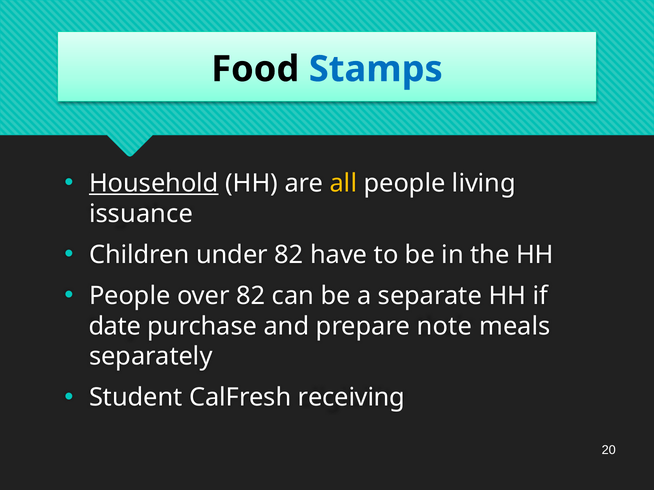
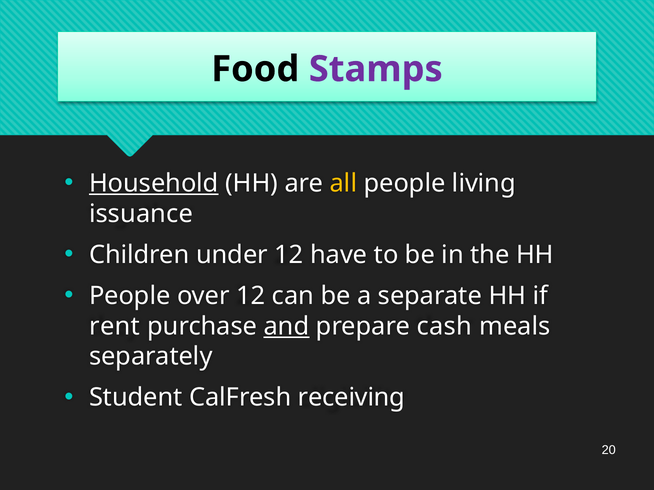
Stamps colour: blue -> purple (376, 69)
under 82: 82 -> 12 (289, 255)
over 82: 82 -> 12 (251, 296)
date: date -> rent (115, 326)
and underline: none -> present (287, 326)
note: note -> cash (445, 326)
